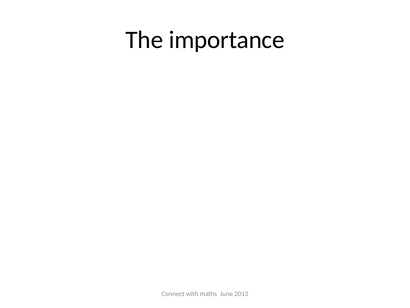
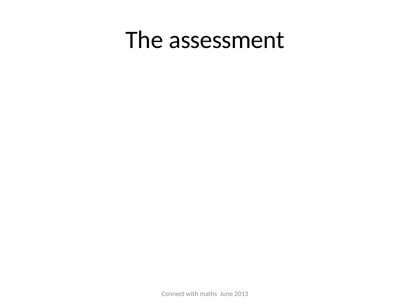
importance: importance -> assessment (227, 40)
